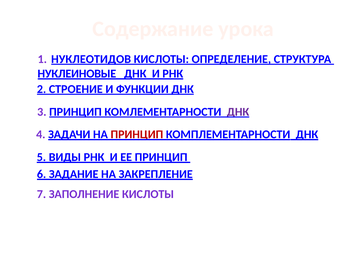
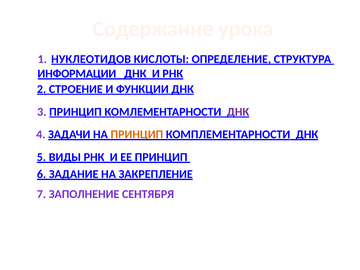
НУКЛЕИНОВЫЕ: НУКЛЕИНОВЫЕ -> ИНФОРМАЦИИ (77, 74)
ПРИНЦИП colour: red -> orange (137, 134)
ЗАПОЛНЕНИЕ КИСЛОТЫ: КИСЛОТЫ -> СЕНТЯБРЯ (148, 194)
